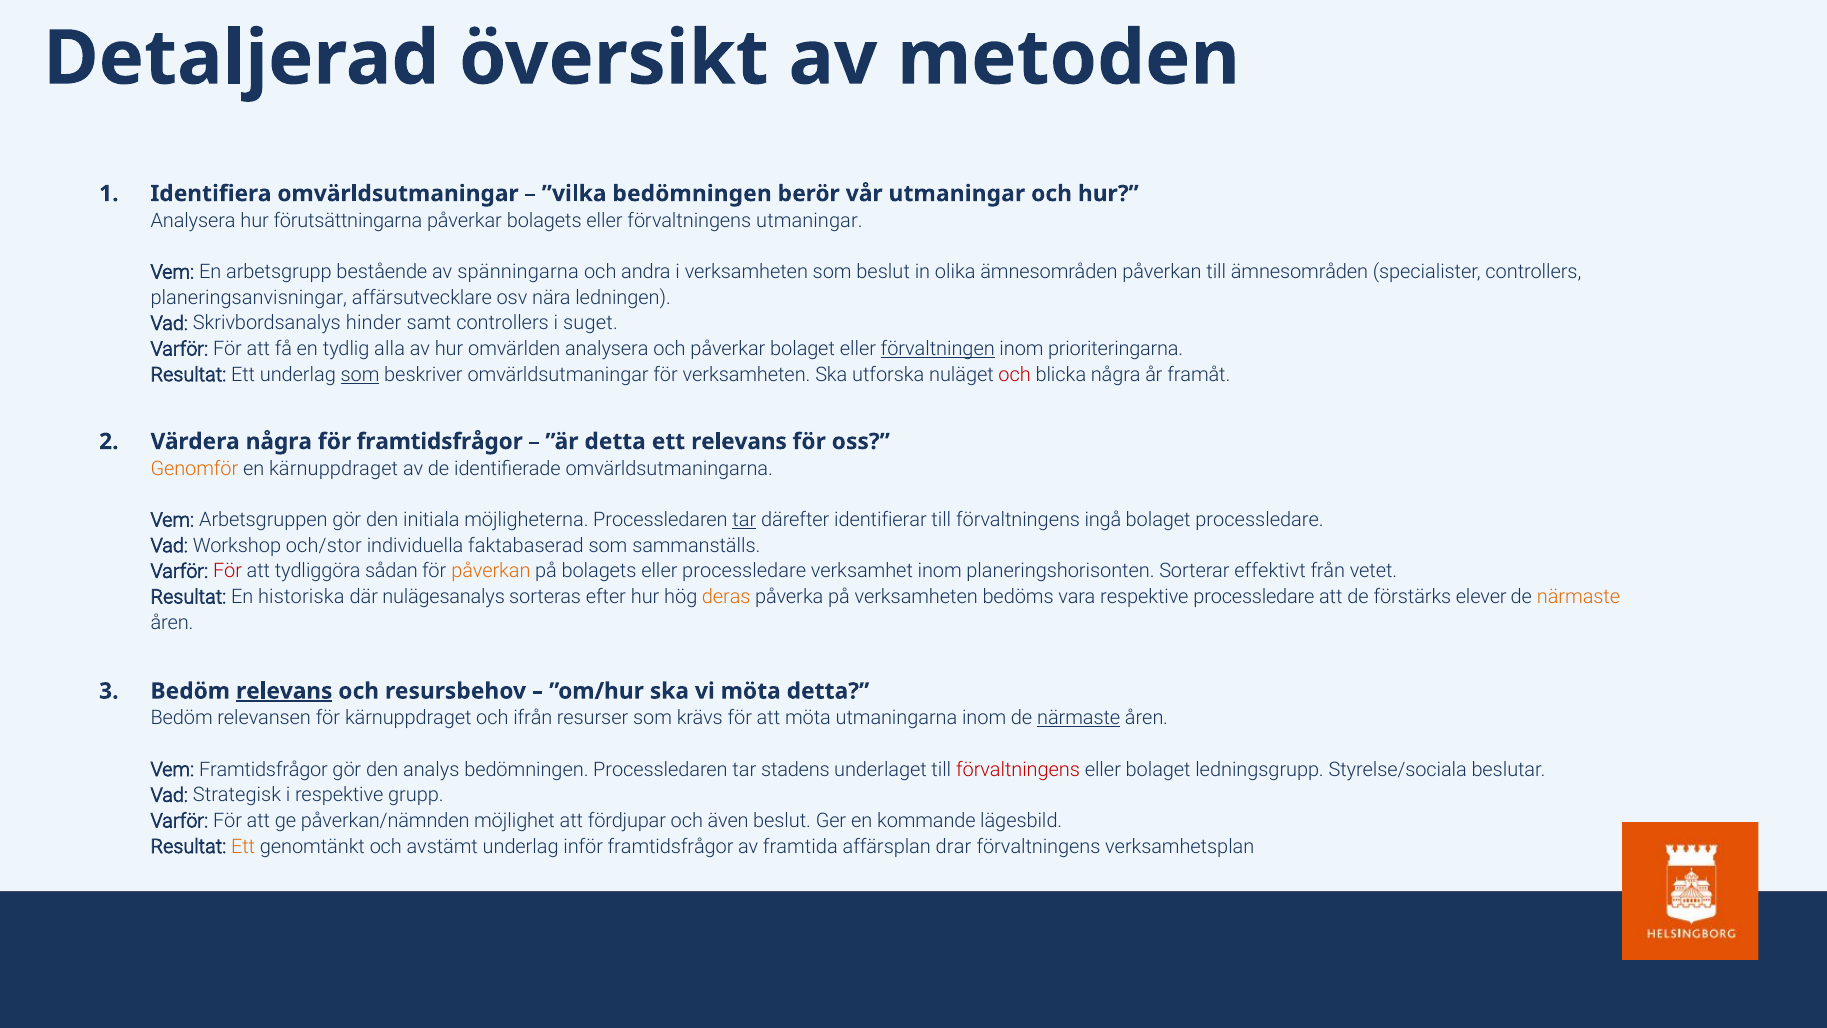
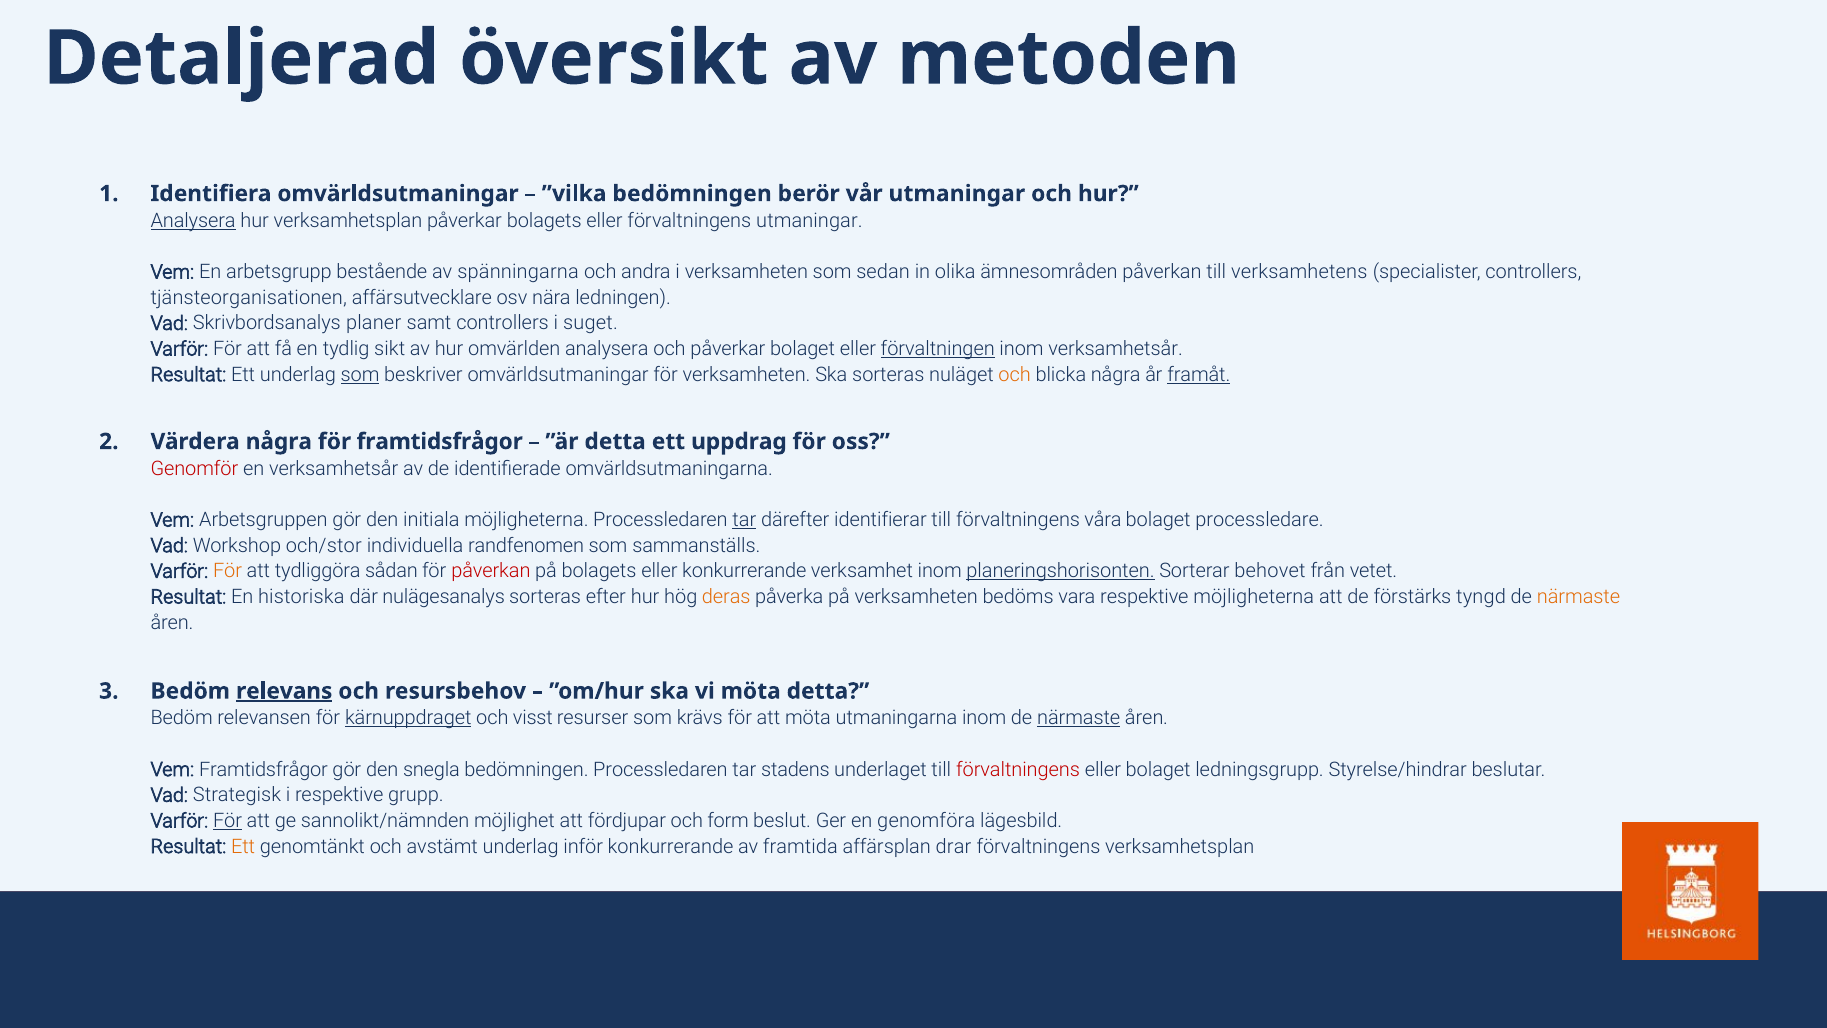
Analysera underline: none -> present (193, 221)
hur förutsättningarna: förutsättningarna -> verksamhetsplan (348, 221)
som beslut: beslut -> sedan (883, 272)
till ämnesområden: ämnesområden -> verksamhetens (1299, 272)
planeringsanvisningar: planeringsanvisningar -> tjänsteorganisationen (249, 298)
hinder: hinder -> planer (374, 323)
alla: alla -> sikt (390, 349)
inom prioriteringarna: prioriteringarna -> verksamhetsår (1116, 349)
Ska utforska: utforska -> sorteras (888, 374)
och colour: red -> orange (1015, 374)
framåt underline: none -> present (1199, 374)
ett relevans: relevans -> uppdrag (739, 441)
Genomför colour: orange -> red (194, 469)
en kärnuppdraget: kärnuppdraget -> verksamhetsår (334, 469)
ingå: ingå -> våra (1103, 520)
faktabaserad: faktabaserad -> randfenomen (526, 545)
För colour: red -> orange (228, 571)
påverkan colour: orange -> red (491, 571)
eller processledare: processledare -> konkurrerande (744, 571)
planeringshorisonten underline: none -> present (1061, 571)
effektivt: effektivt -> behovet (1270, 571)
respektive processledare: processledare -> möjligheterna (1254, 597)
elever: elever -> tyngd (1481, 597)
kärnuppdraget underline: none -> present (408, 718)
ifrån: ifrån -> visst (533, 718)
analys: analys -> snegla (431, 769)
Styrelse/sociala: Styrelse/sociala -> Styrelse/hindrar (1398, 769)
För underline: none -> present (228, 821)
påverkan/nämnden: påverkan/nämnden -> sannolikt/nämnden (385, 821)
även: även -> form (728, 821)
kommande: kommande -> genomföra (926, 821)
inför framtidsfrågor: framtidsfrågor -> konkurrerande (671, 846)
